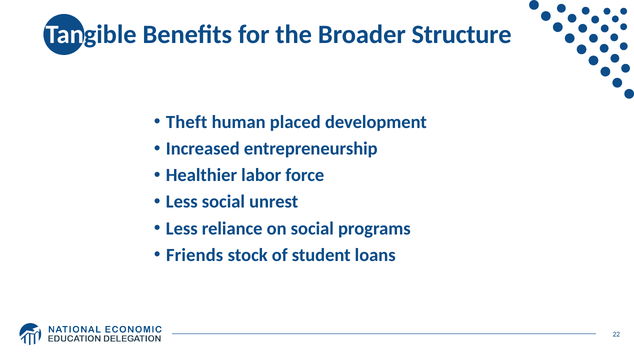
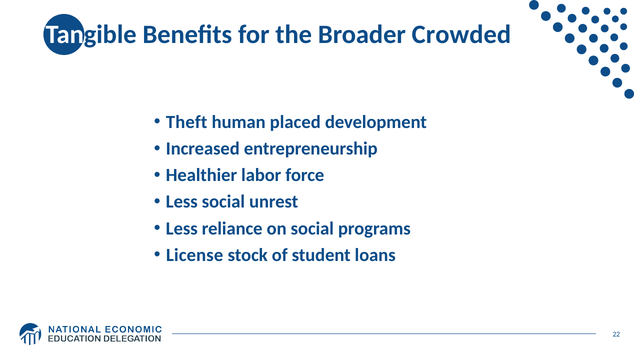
Structure: Structure -> Crowded (461, 34)
Friends: Friends -> License (195, 255)
